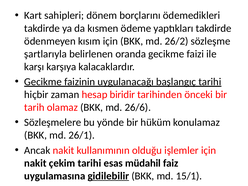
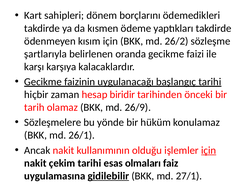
26/6: 26/6 -> 26/9 (138, 107)
için underline: none -> present (209, 150)
müdahil: müdahil -> olmaları (143, 163)
15/1: 15/1 -> 27/1 (189, 176)
